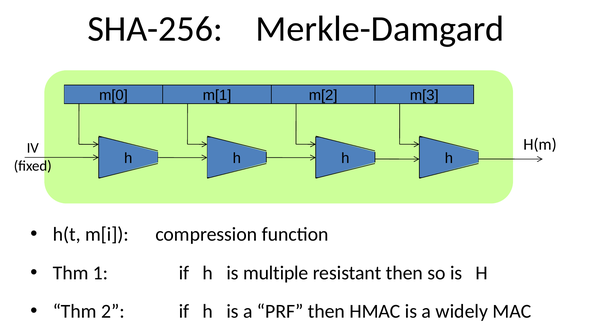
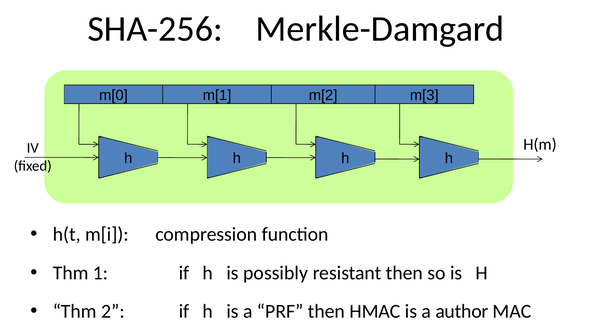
multiple: multiple -> possibly (276, 273)
widely: widely -> author (462, 311)
